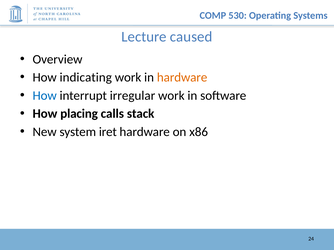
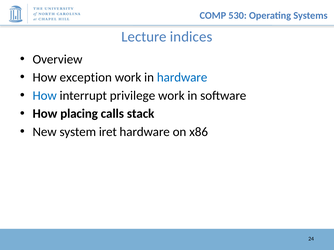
caused: caused -> indices (191, 37)
indicating: indicating -> exception (86, 78)
hardware colour: orange -> blue (182, 78)
irregular: irregular -> privilege (133, 96)
